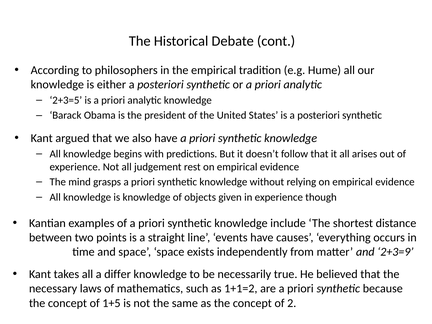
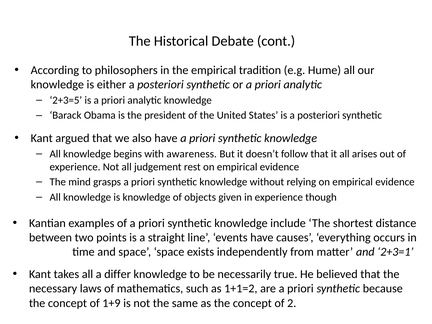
predictions: predictions -> awareness (192, 154)
2+3=9: 2+3=9 -> 2+3=1 (395, 252)
1+5: 1+5 -> 1+9 (111, 303)
